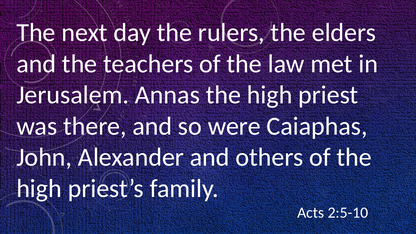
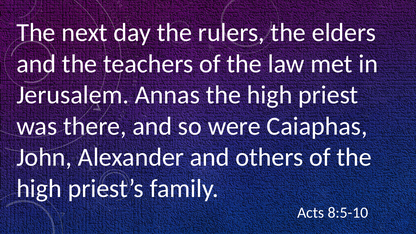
2:5-10: 2:5-10 -> 8:5-10 (348, 213)
